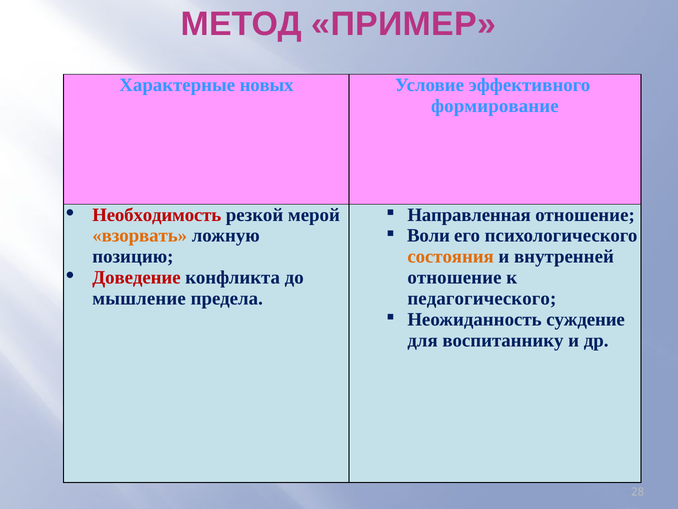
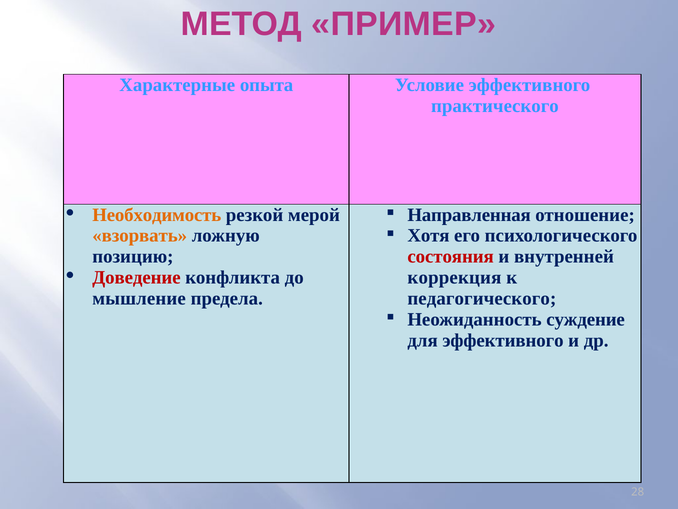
новых: новых -> опыта (267, 85)
формирование: формирование -> практического (495, 106)
Необходимость colour: red -> orange (157, 215)
Воли: Воли -> Хотя (428, 235)
состояния colour: orange -> red (451, 256)
отношение: отношение -> коррекция (454, 277)
для воспитаннику: воспитаннику -> эффективного (503, 340)
